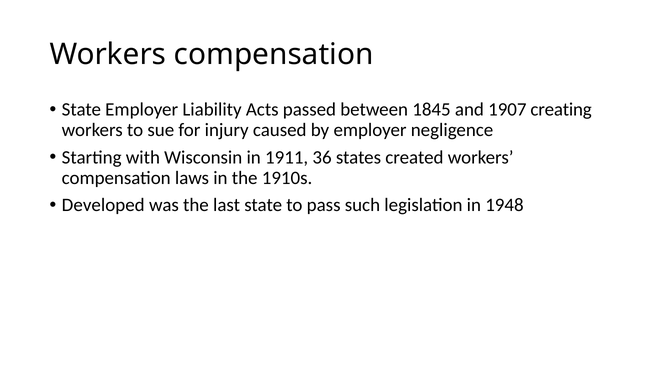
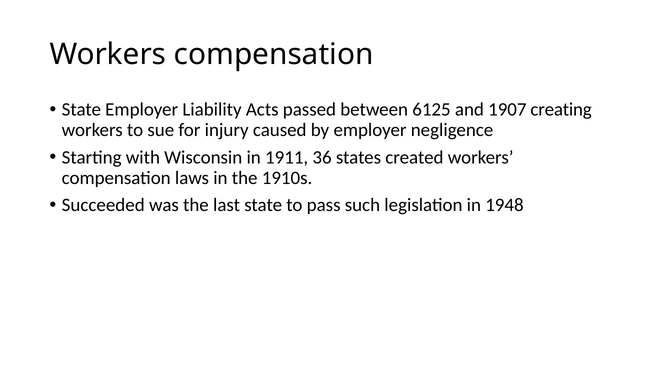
1845: 1845 -> 6125 (431, 110)
Developed: Developed -> Succeeded (103, 205)
